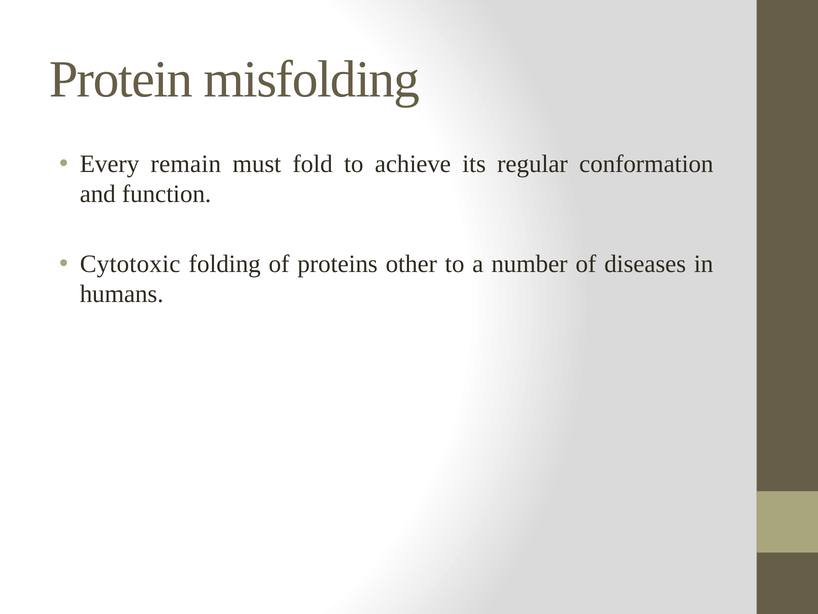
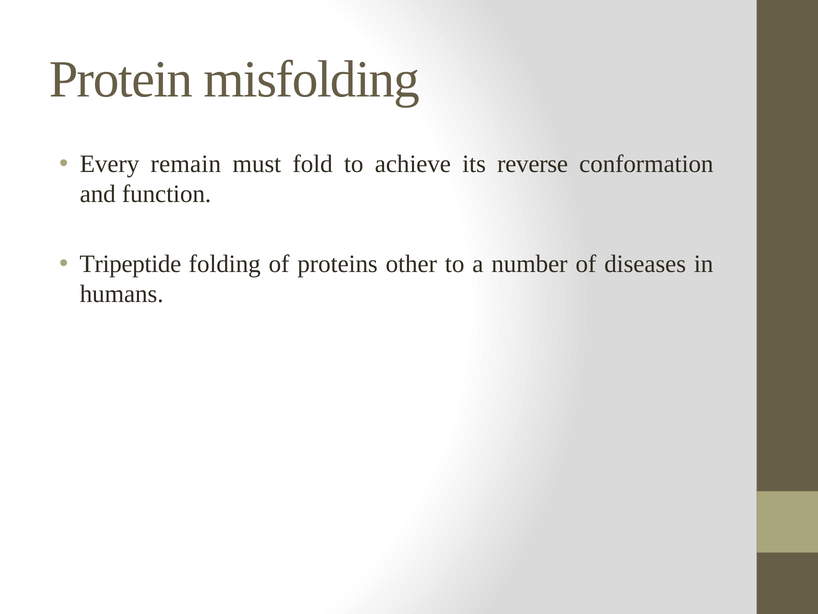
regular: regular -> reverse (533, 164)
Cytotoxic: Cytotoxic -> Tripeptide (130, 264)
